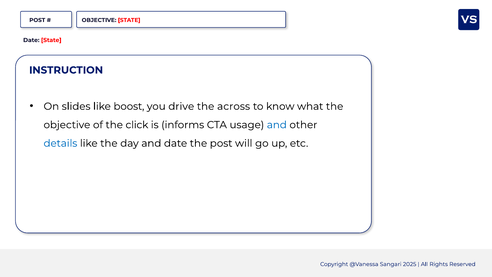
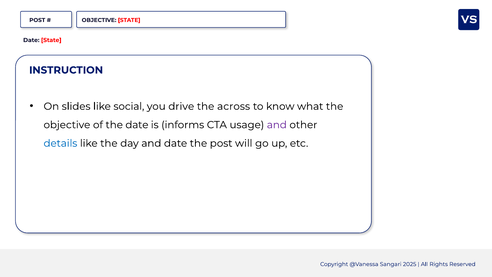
boost: boost -> social (129, 106)
the click: click -> date (137, 125)
and colour: blue -> purple (277, 125)
